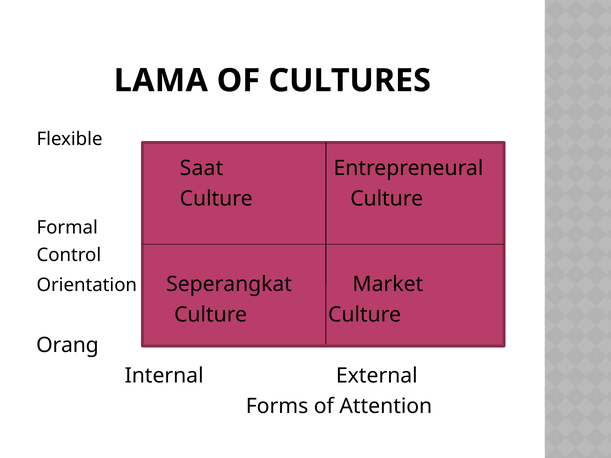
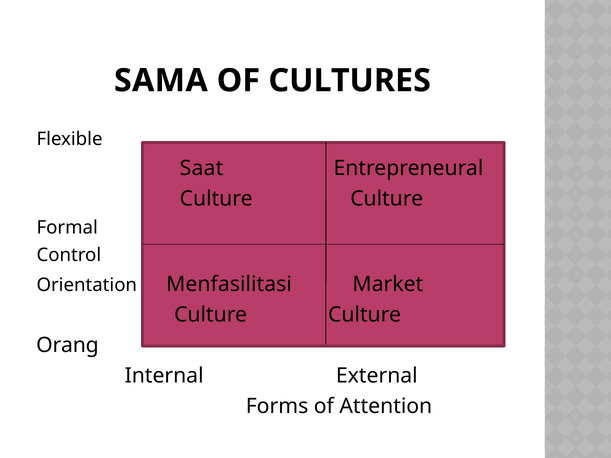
LAMA: LAMA -> SAMA (161, 81)
Seperangkat: Seperangkat -> Menfasilitasi (229, 285)
